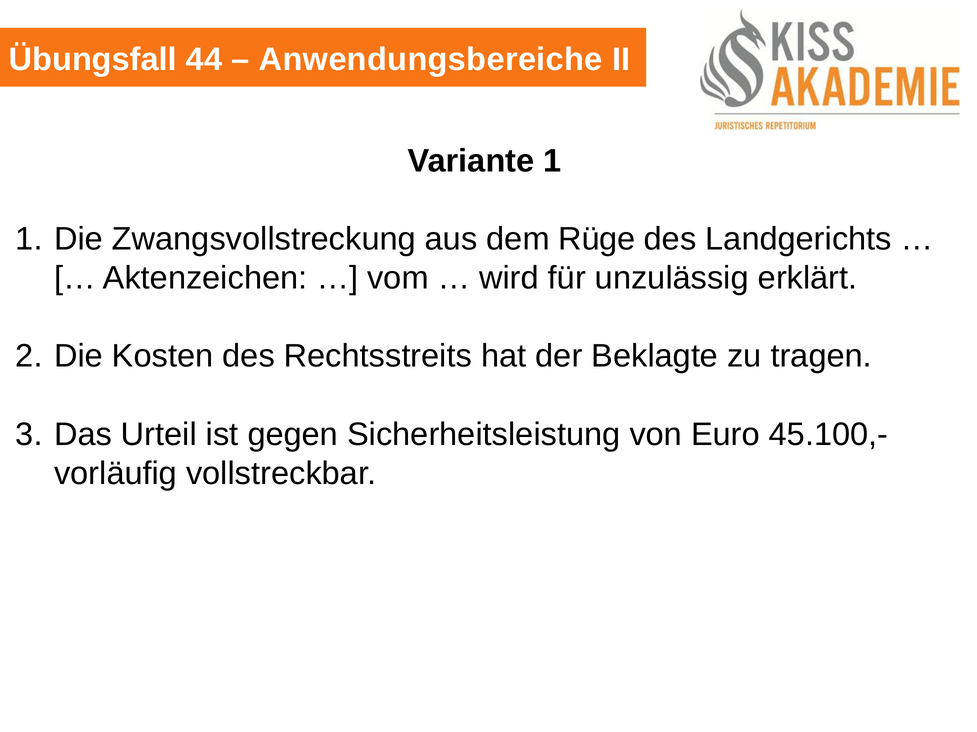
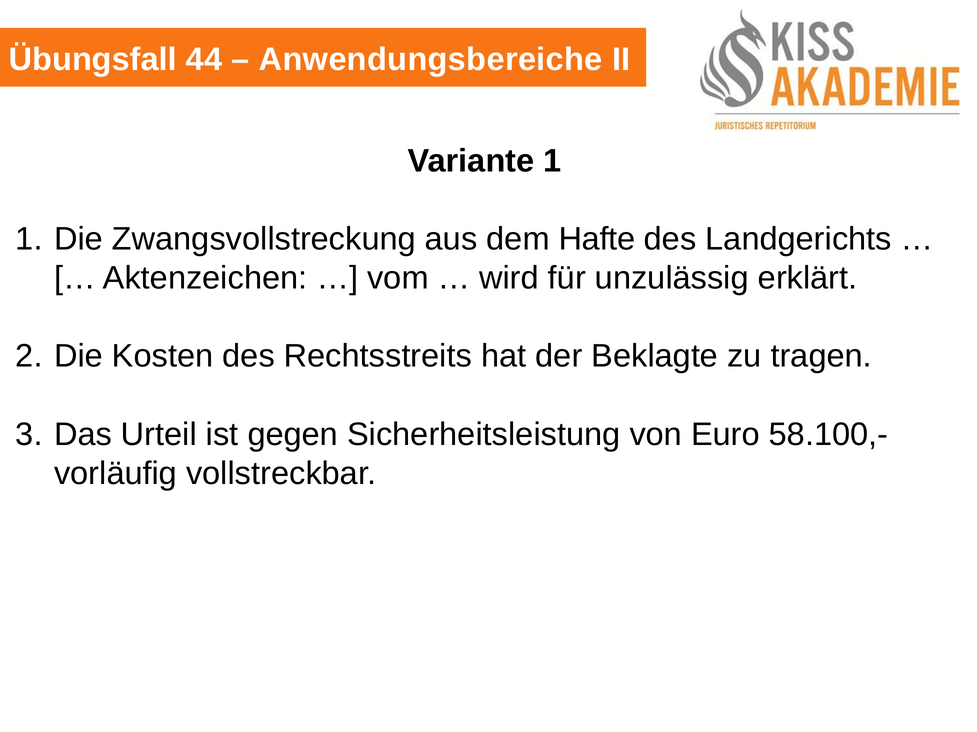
Rüge: Rüge -> Hafte (597, 239)
45.100,-: 45.100,- -> 58.100,- (829, 435)
